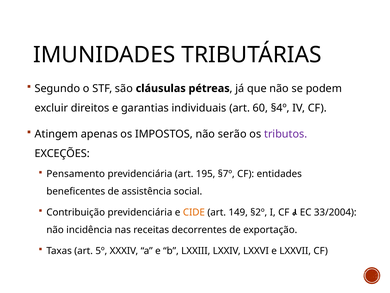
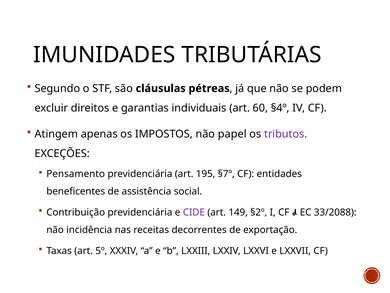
serão: serão -> papel (232, 134)
CIDE colour: orange -> purple (194, 212)
33/2004: 33/2004 -> 33/2088 (335, 212)
